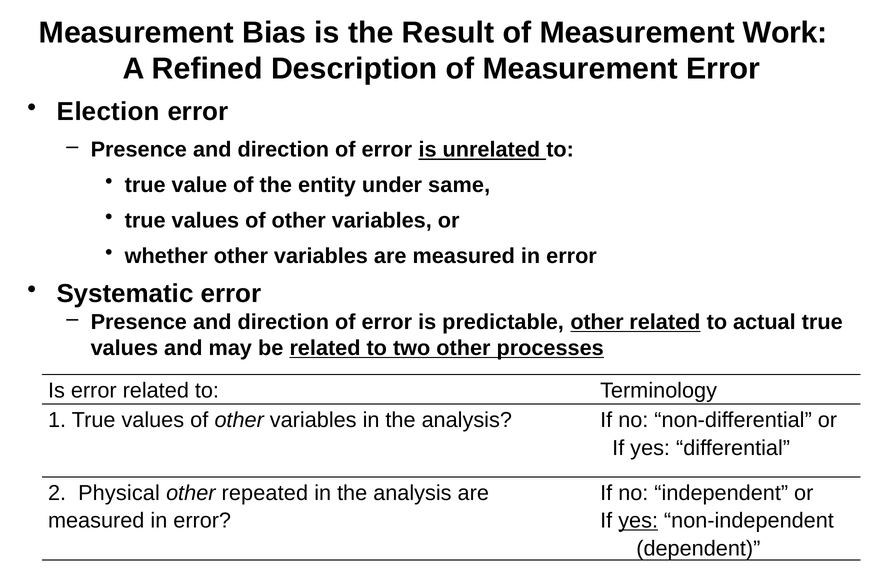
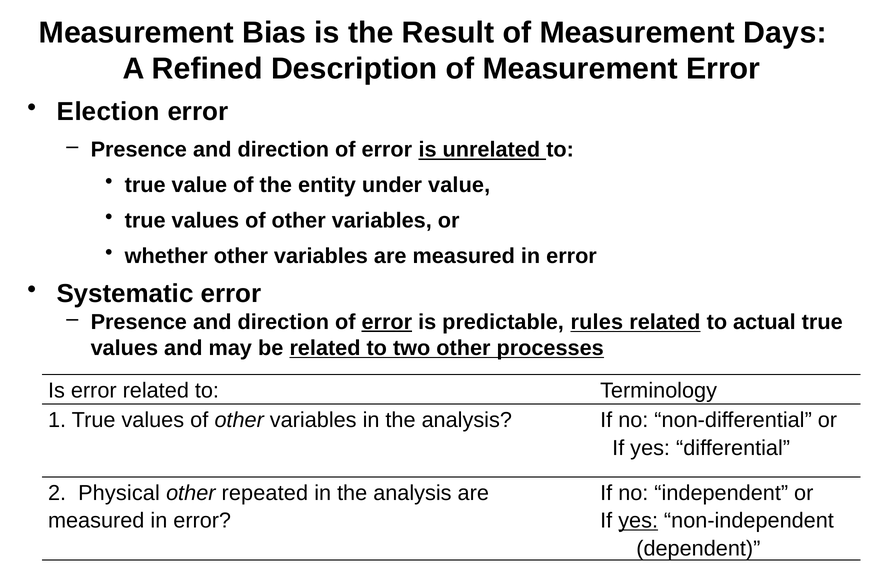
Work: Work -> Days (785, 33)
under same: same -> value (459, 185)
error underline: none -> present (387, 322)
predictable other: other -> rules (597, 322)
